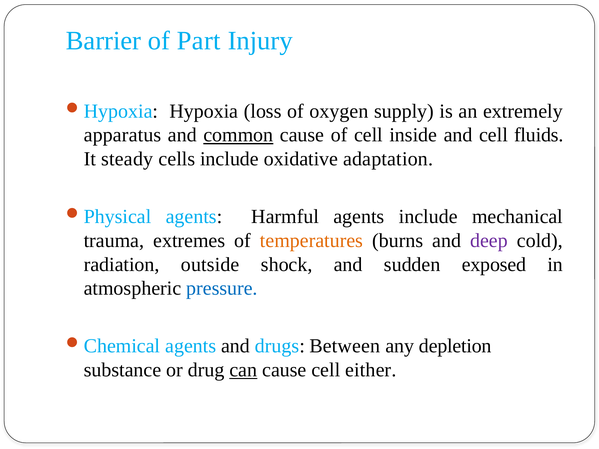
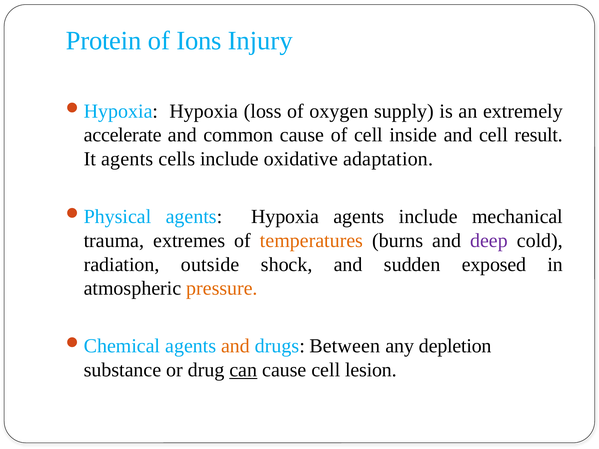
Barrier: Barrier -> Protein (104, 41)
Part: Part -> Ions (199, 41)
apparatus: apparatus -> accelerate (123, 135)
common underline: present -> none (238, 135)
fluids: fluids -> result (539, 135)
It steady: steady -> agents (127, 159)
agents Harmful: Harmful -> Hypoxia (285, 217)
pressure colour: blue -> orange (222, 289)
and colour: black -> orange (236, 346)
either: either -> lesion (371, 370)
